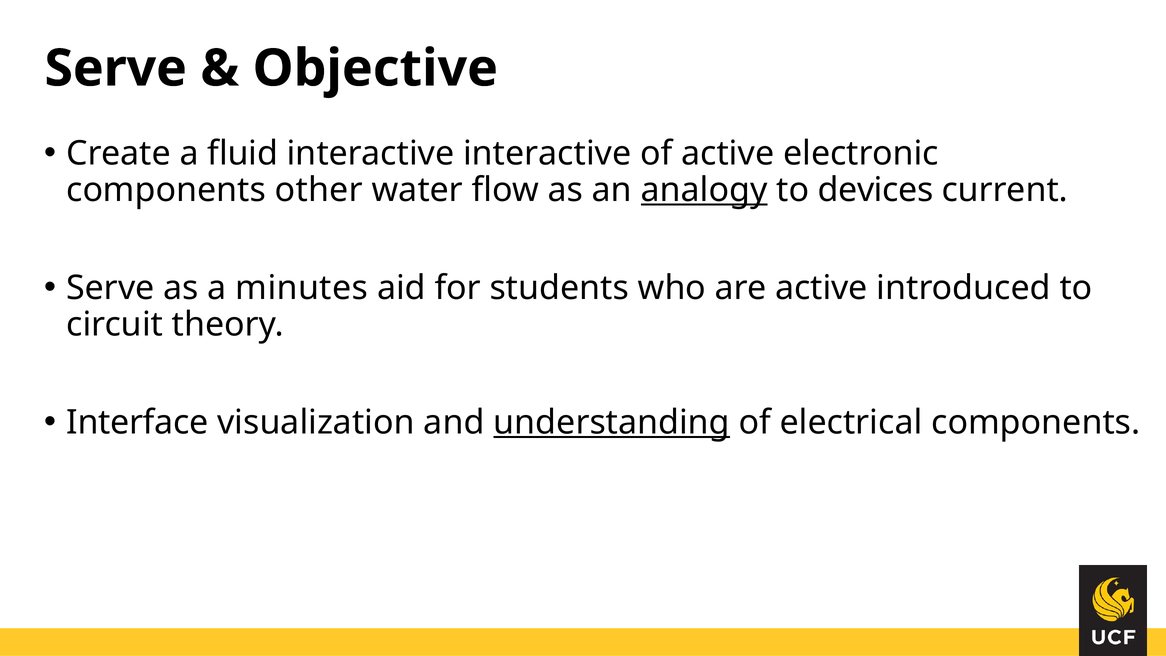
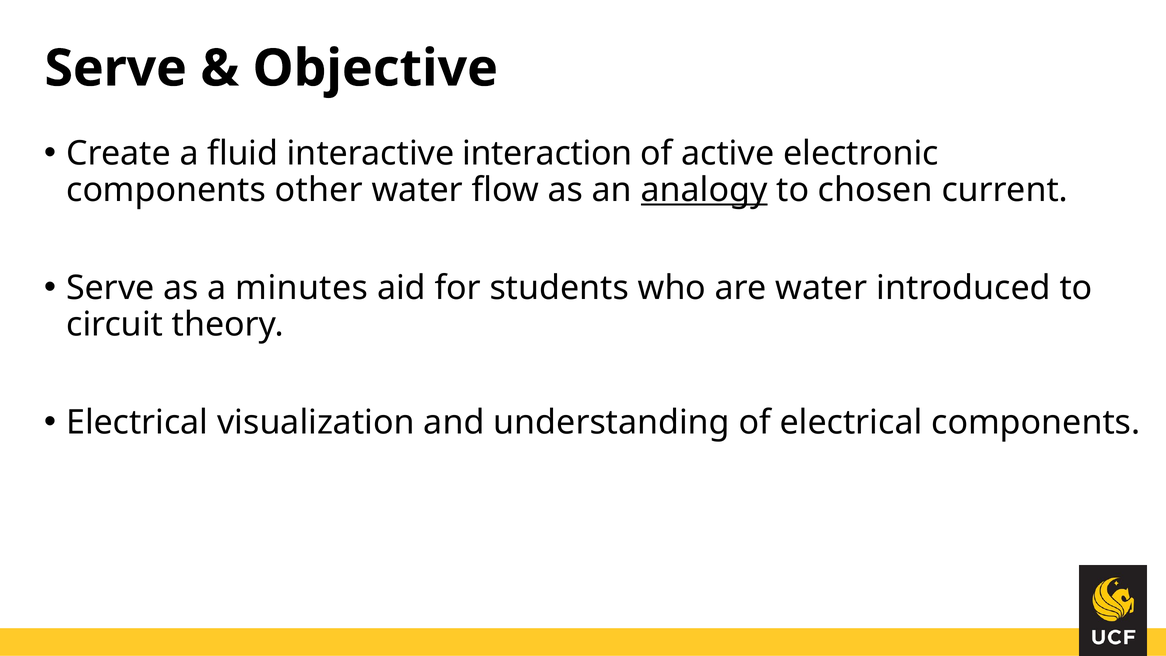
interactive interactive: interactive -> interaction (547, 153)
devices: devices -> chosen (875, 190)
are active: active -> water (821, 288)
Interface: Interface -> Electrical (137, 422)
understanding underline: present -> none (612, 422)
